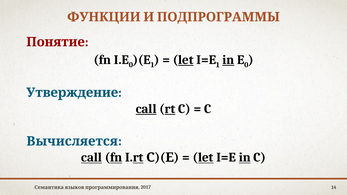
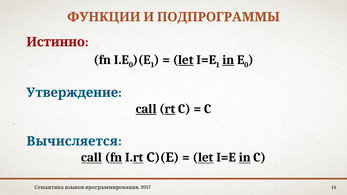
Понятие: Понятие -> Истинно (56, 42)
